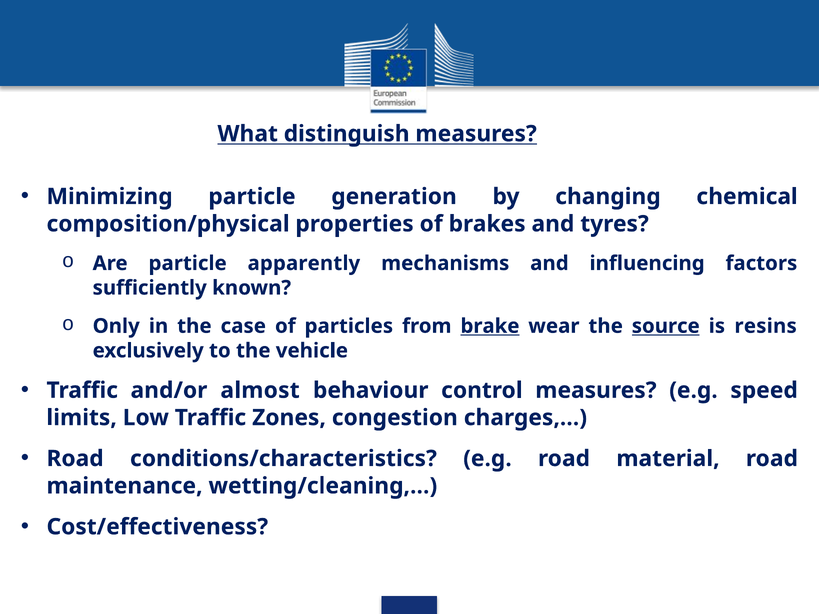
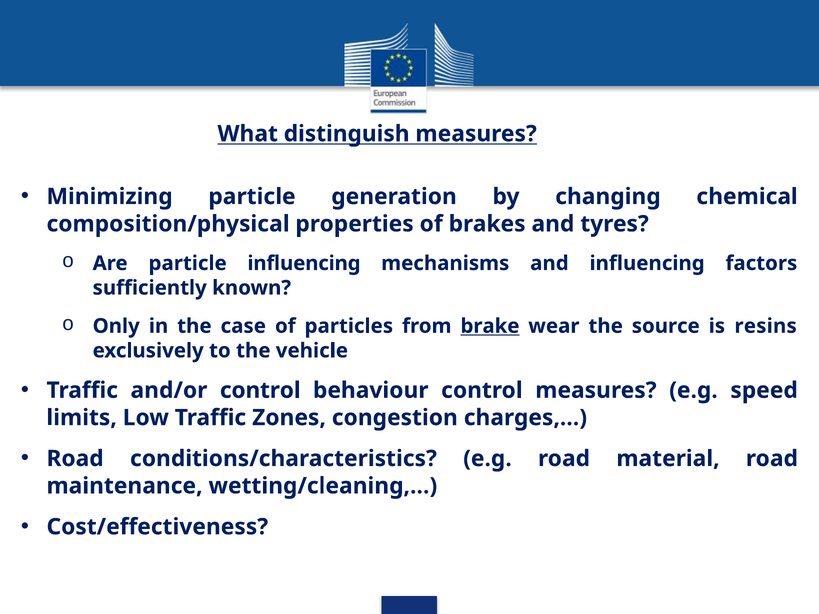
particle apparently: apparently -> influencing (304, 263)
source underline: present -> none (666, 326)
and/or almost: almost -> control (260, 391)
